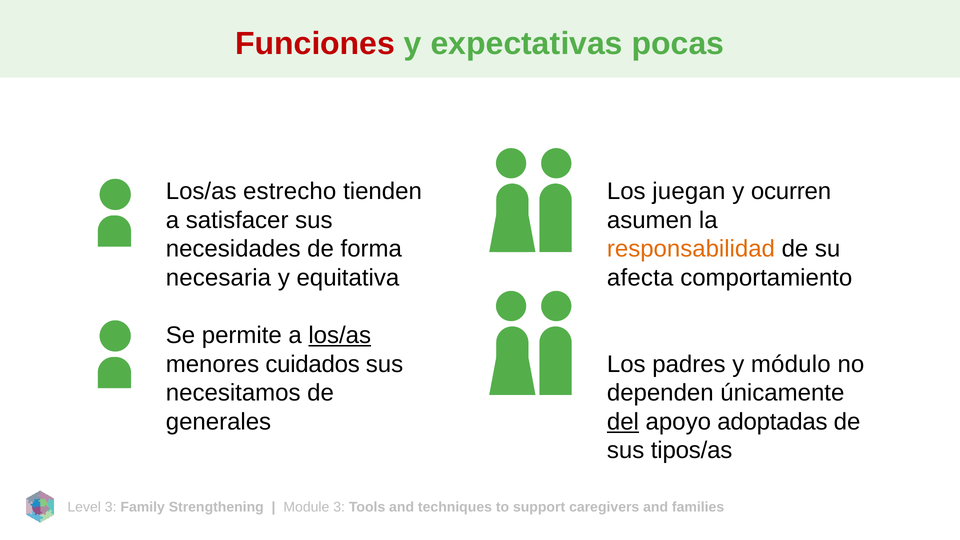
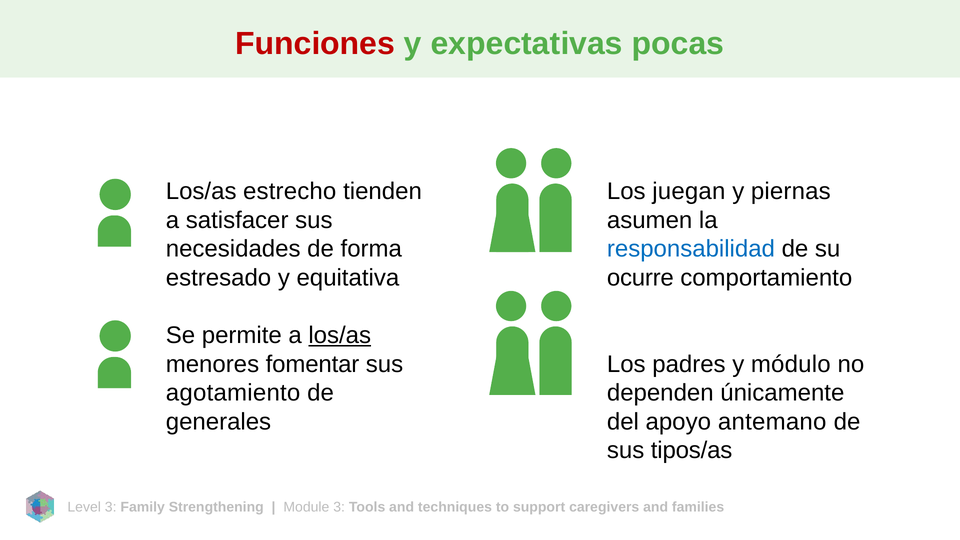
ocurren: ocurren -> piernas (791, 191)
responsabilidad colour: orange -> blue (691, 249)
necesaria: necesaria -> estresado (219, 278)
afecta: afecta -> ocurre (640, 278)
cuidados: cuidados -> fomentar (313, 364)
necesitamos: necesitamos -> agotamiento (233, 393)
del underline: present -> none (623, 422)
adoptadas: adoptadas -> antemano (772, 422)
